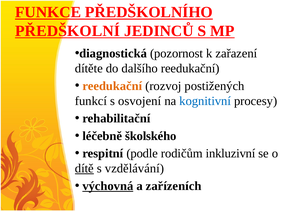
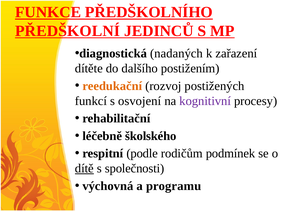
pozornost: pozornost -> nadaných (176, 54)
dalšího reedukační: reedukační -> postižením (190, 69)
kognitivní colour: blue -> purple (205, 101)
inkluzivní: inkluzivní -> podmínek (231, 154)
vzdělávání: vzdělávání -> společnosti (135, 169)
výchovná underline: present -> none (108, 186)
zařízeních: zařízeních -> programu (174, 186)
